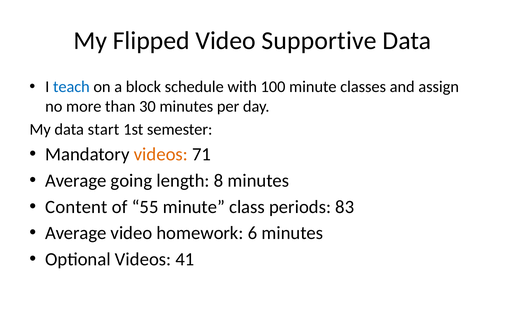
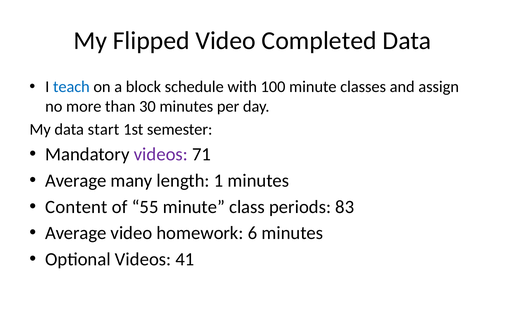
Supportive: Supportive -> Completed (319, 41)
videos colour: orange -> purple (161, 154)
going: going -> many (131, 180)
8: 8 -> 1 (219, 180)
